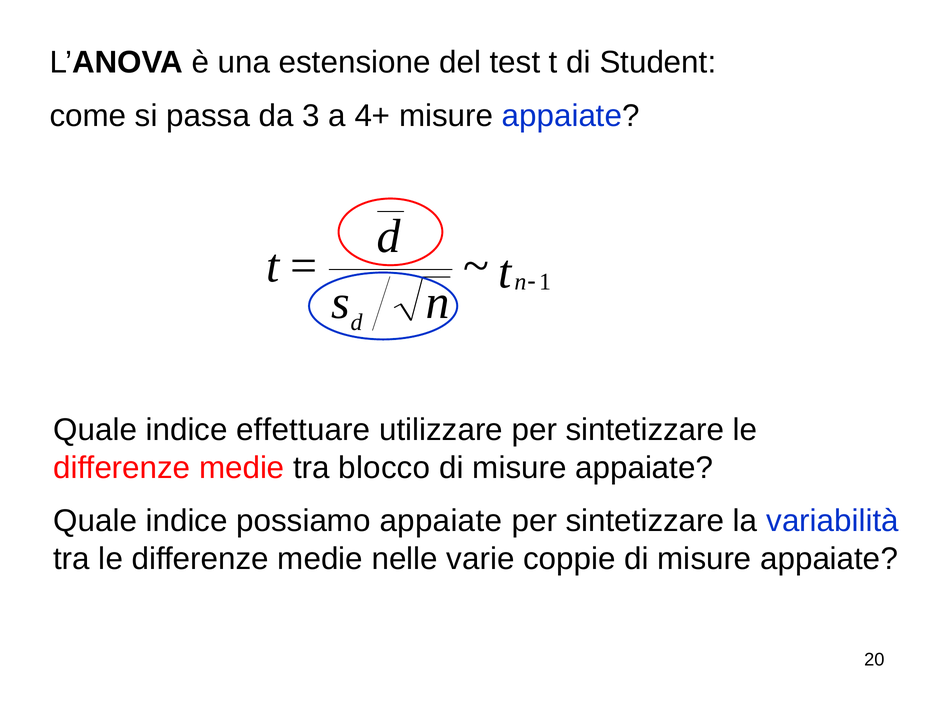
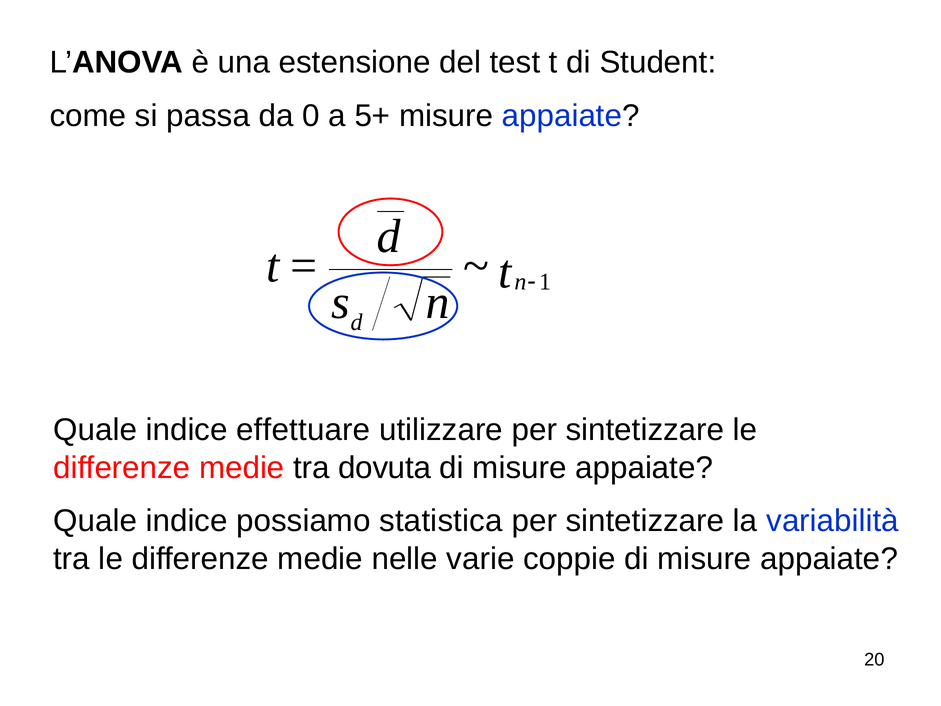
3: 3 -> 0 (311, 116)
4+: 4+ -> 5+ (372, 116)
blocco: blocco -> dovuta (385, 468)
possiamo appaiate: appaiate -> statistica (441, 521)
